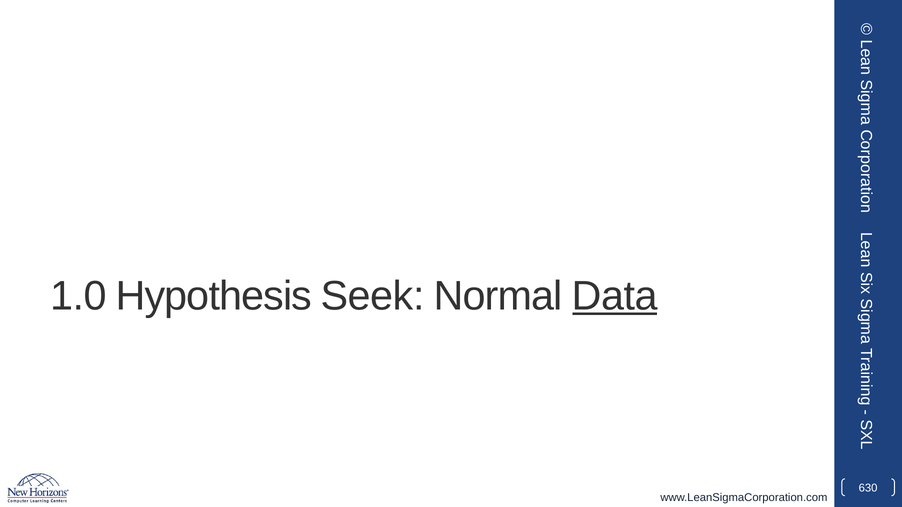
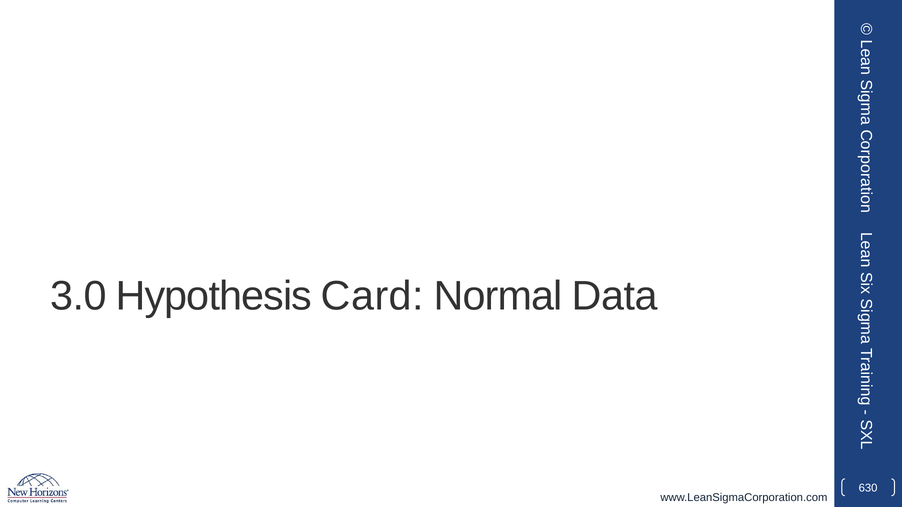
1.0: 1.0 -> 3.0 (79, 296)
Seek: Seek -> Card (372, 296)
Data underline: present -> none (615, 296)
